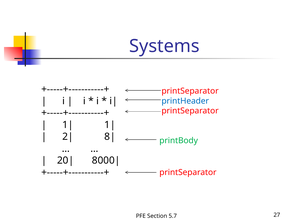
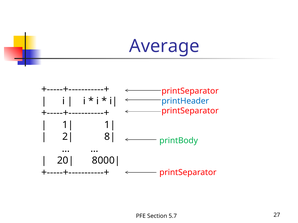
Systems: Systems -> Average (164, 46)
